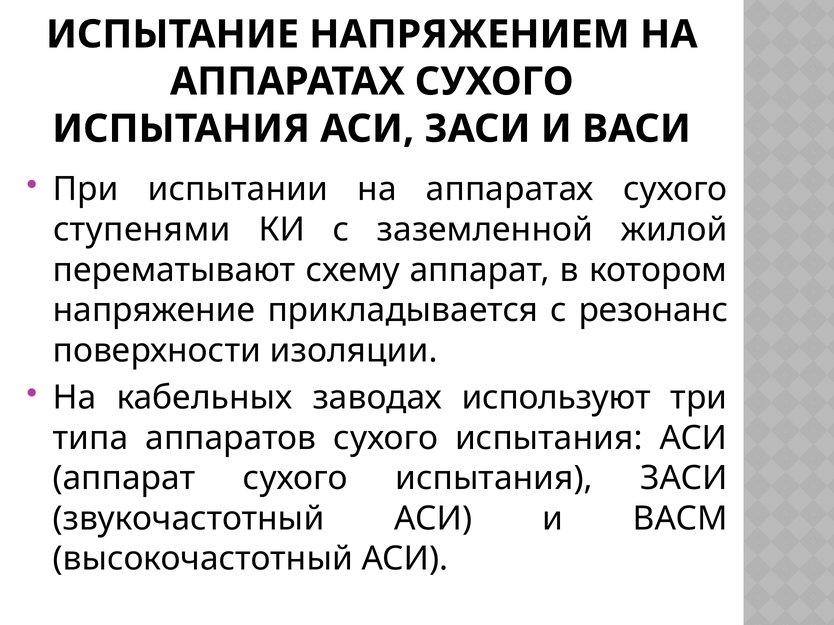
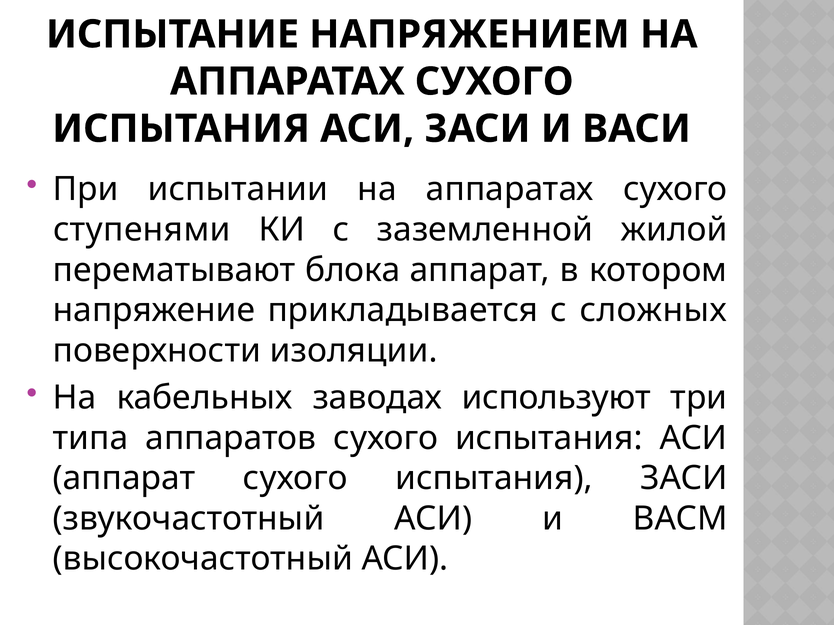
схему: схему -> блока (353, 270)
резонанс: резонанс -> сложных (653, 310)
